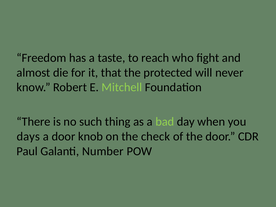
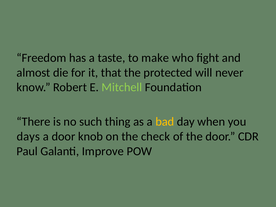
reach: reach -> make (155, 58)
bad colour: light green -> yellow (165, 122)
Number: Number -> Improve (103, 151)
